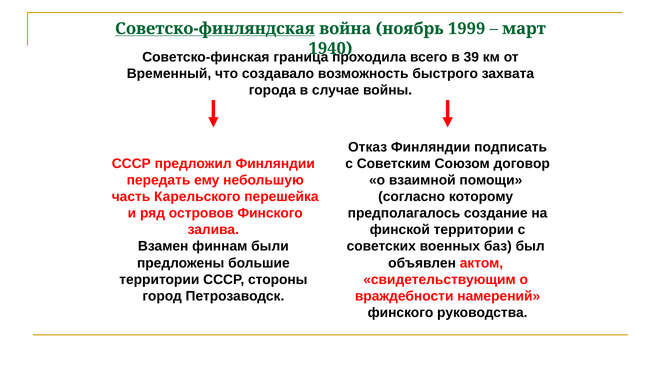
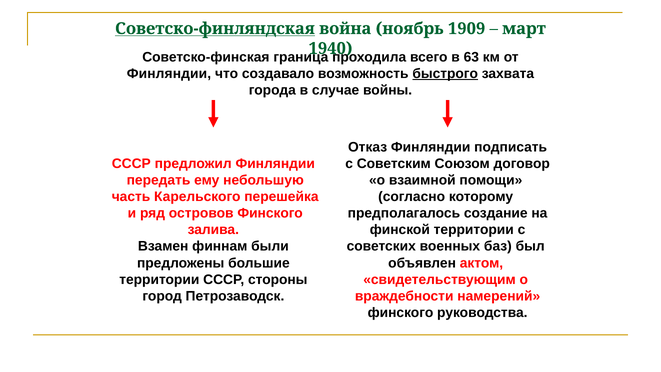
1999: 1999 -> 1909 (467, 29)
39: 39 -> 63 (471, 57)
Временный: Временный -> Финляндии (169, 74)
быстрого underline: none -> present (445, 74)
